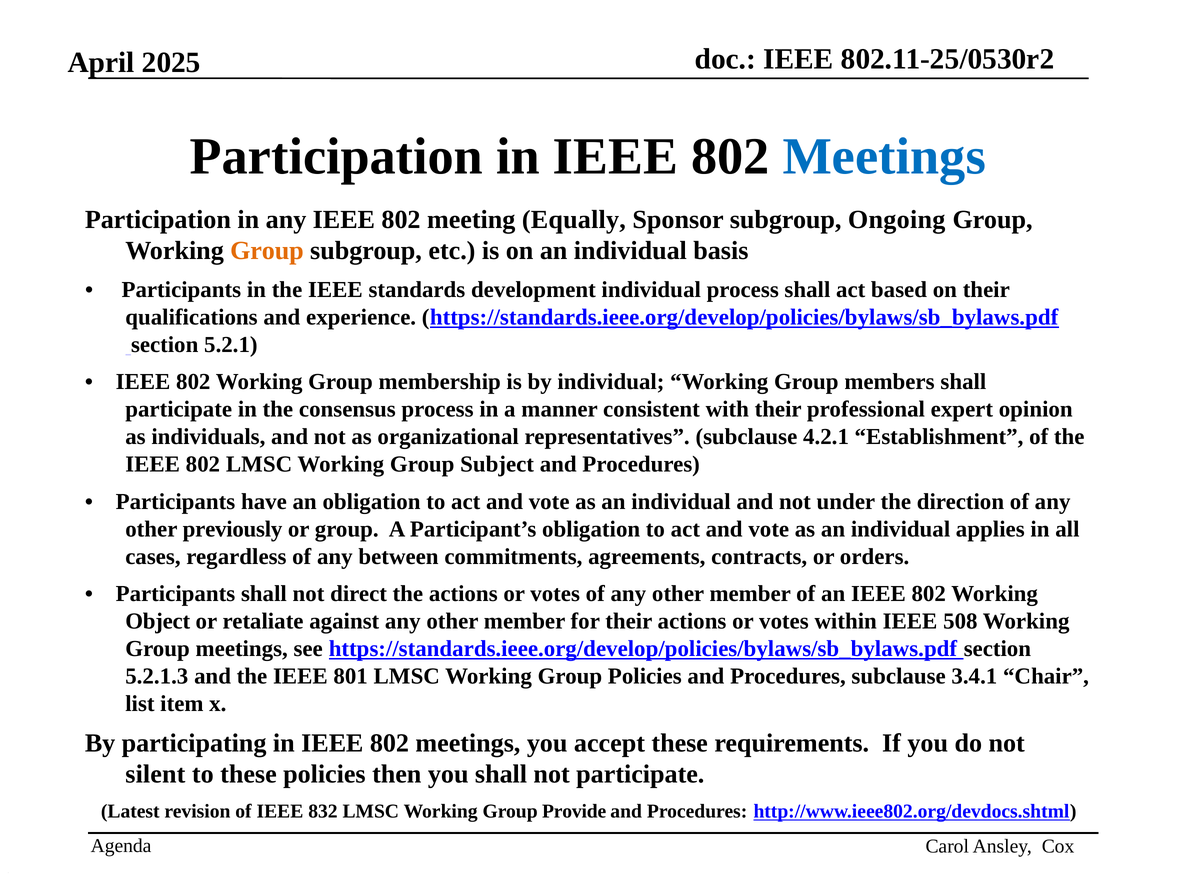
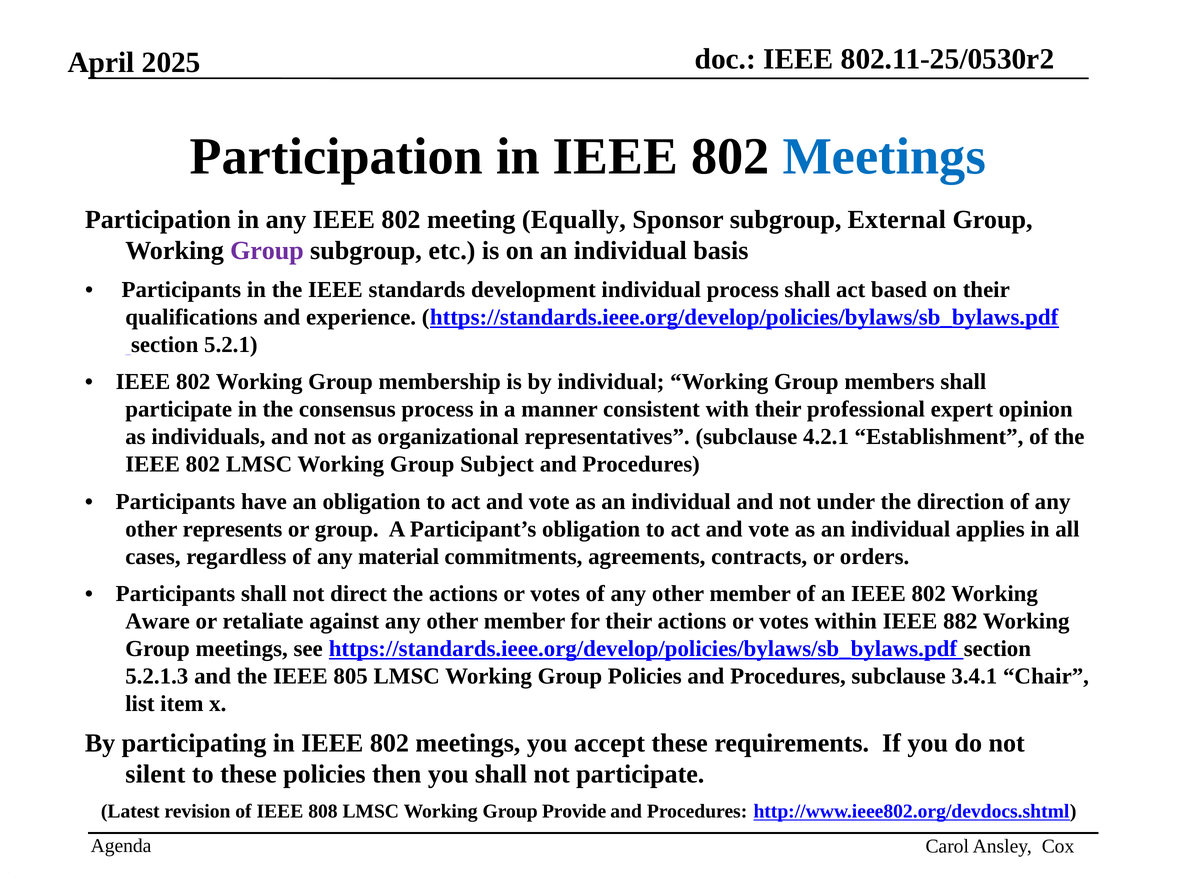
Ongoing: Ongoing -> External (897, 220)
Group colour: orange -> purple (267, 251)
previously: previously -> represents (233, 529)
between: between -> material (399, 557)
Object: Object -> Aware (158, 622)
508: 508 -> 882 (960, 622)
801: 801 -> 805 (351, 677)
832: 832 -> 808 (323, 812)
